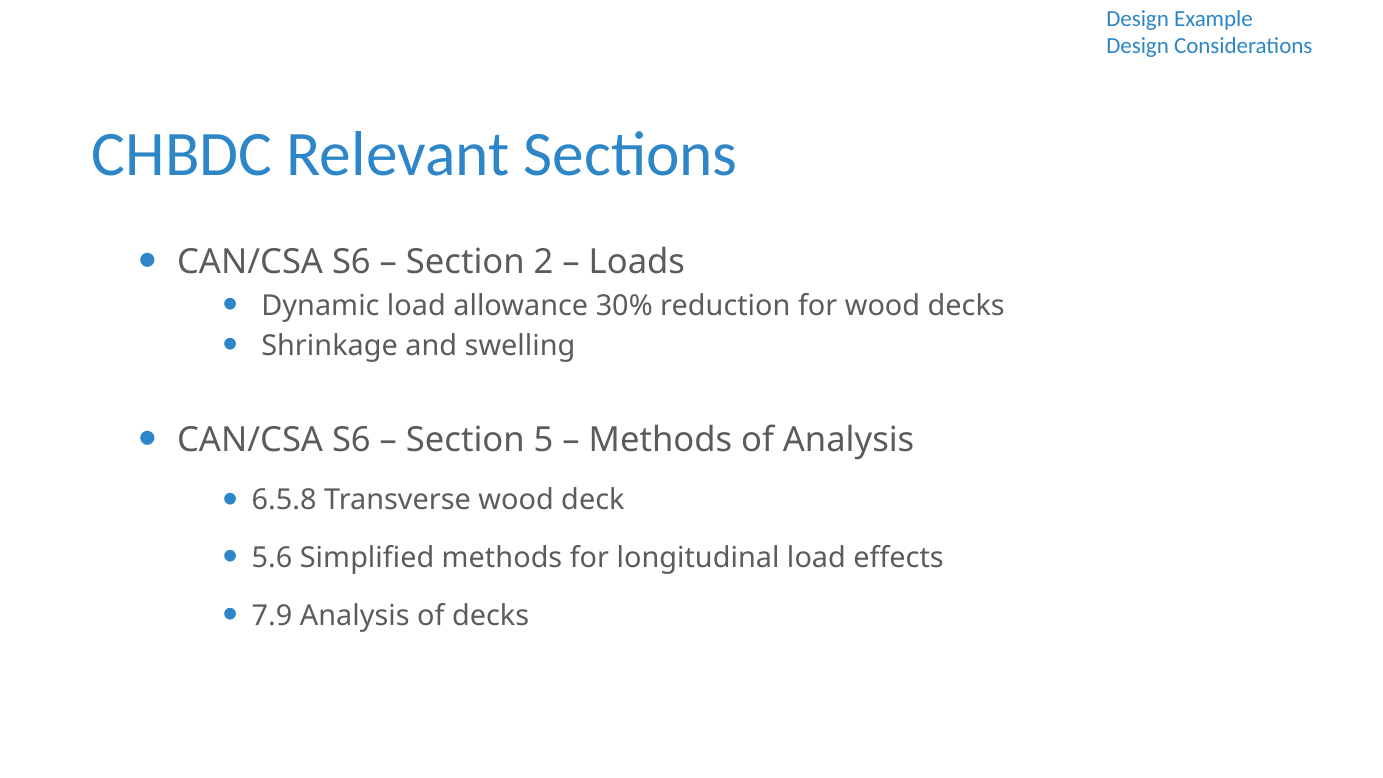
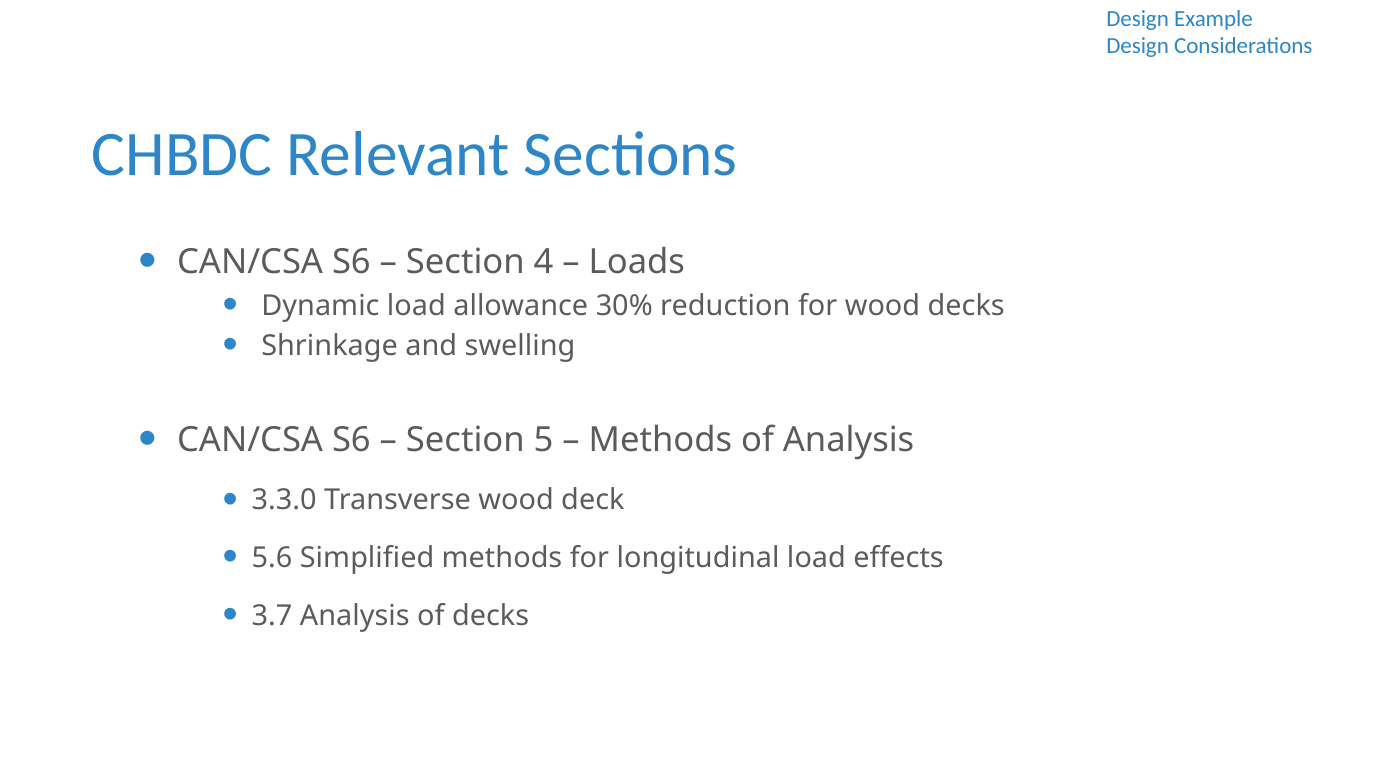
2: 2 -> 4 (544, 262)
6.5.8: 6.5.8 -> 3.3.0 (284, 500)
7.9: 7.9 -> 3.7 (272, 615)
